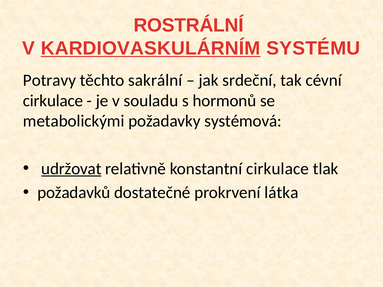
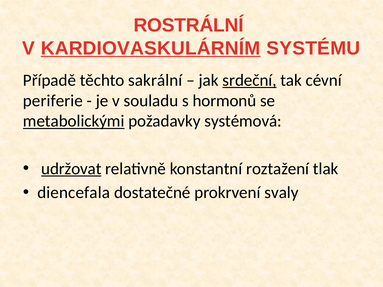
Potravy: Potravy -> Případě (49, 80)
srdeční underline: none -> present (250, 80)
cirkulace: cirkulace -> periferie (53, 101)
metabolickými underline: none -> present (74, 121)
konstantní cirkulace: cirkulace -> roztažení (278, 169)
požadavků: požadavků -> diencefala (74, 193)
látka: látka -> svaly (281, 193)
